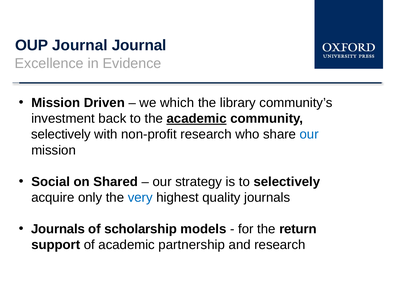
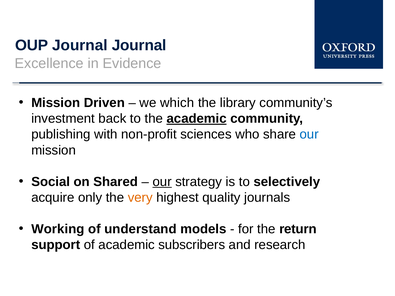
selectively: selectively -> publishing (61, 134)
non-profit research: research -> sciences (206, 134)
our underline: none -> present (162, 182)
very colour: blue -> orange (140, 198)
Journals: Journals -> Working (58, 229)
scholarship: scholarship -> understand (140, 229)
partnership: partnership -> subscribers (192, 245)
